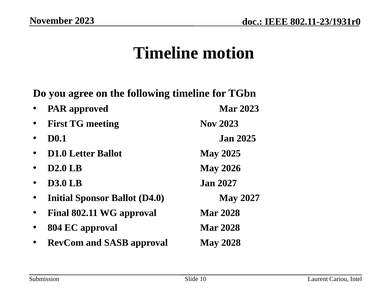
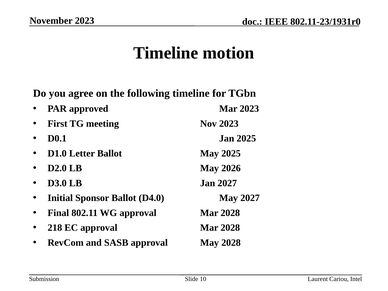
804: 804 -> 218 (55, 228)
